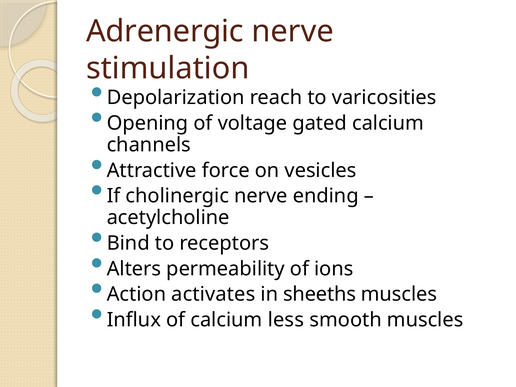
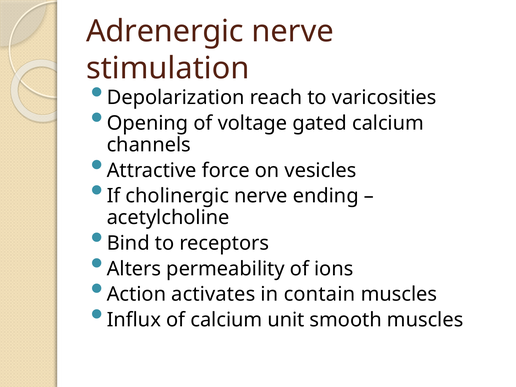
sheeths: sheeths -> contain (319, 294)
less: less -> unit (286, 320)
